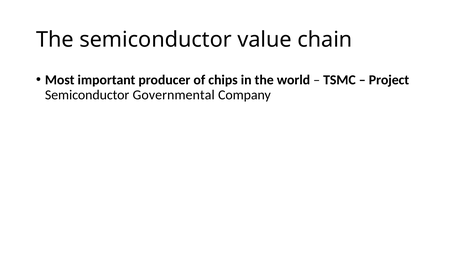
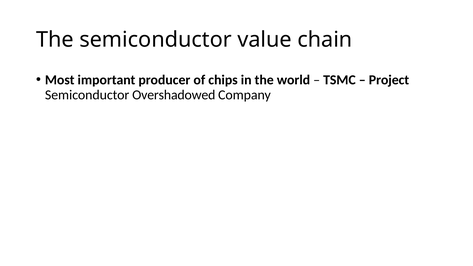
Governmental: Governmental -> Overshadowed (174, 95)
